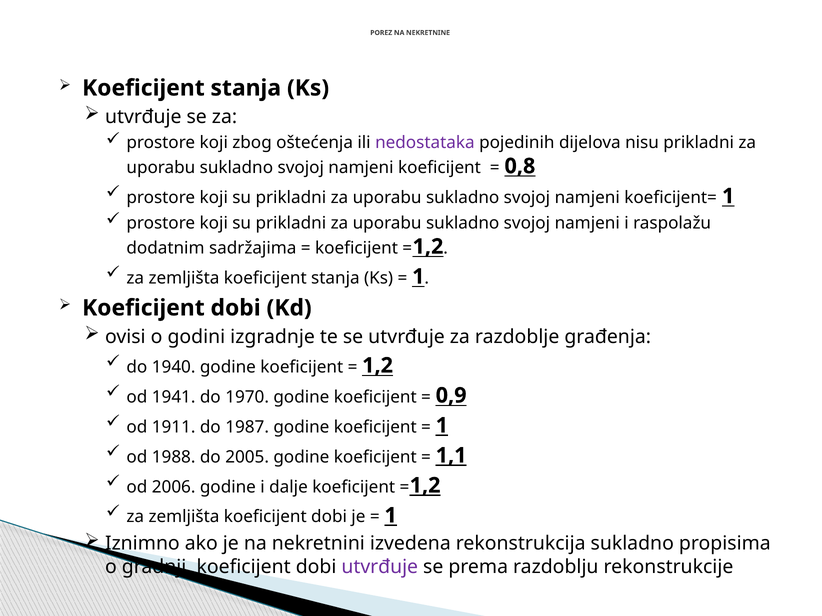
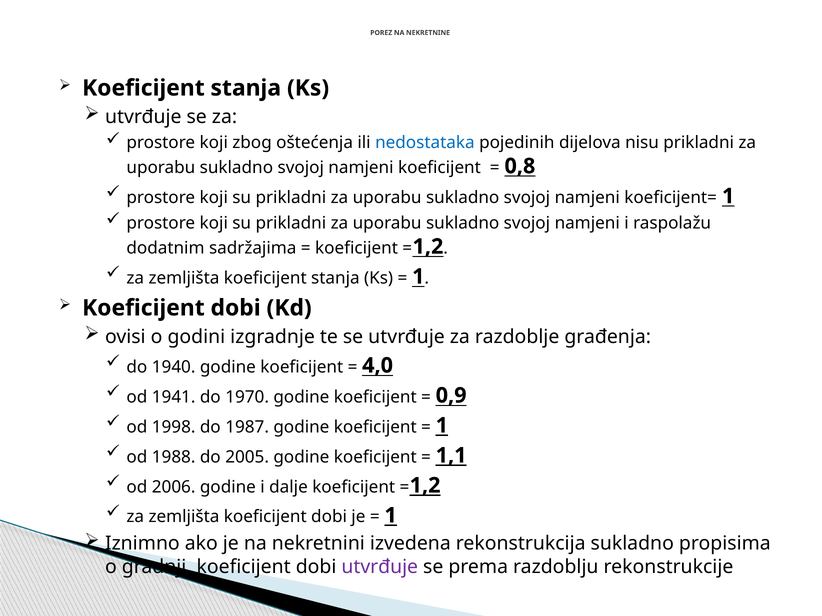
nedostataka colour: purple -> blue (425, 143)
1,2: 1,2 -> 4,0 (378, 366)
1911: 1911 -> 1998 (174, 427)
